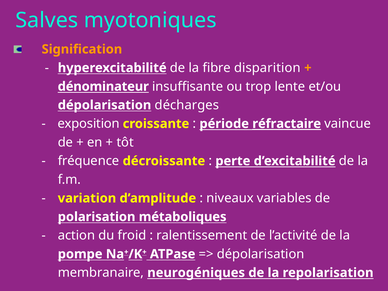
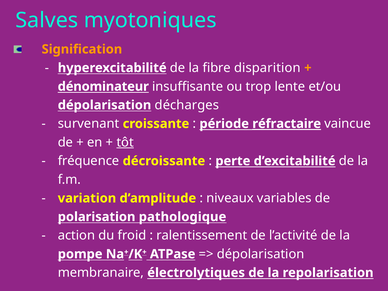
exposition: exposition -> survenant (89, 124)
tôt underline: none -> present (125, 142)
métaboliques: métaboliques -> pathologique (183, 217)
neurogéniques: neurogéniques -> électrolytiques (196, 273)
